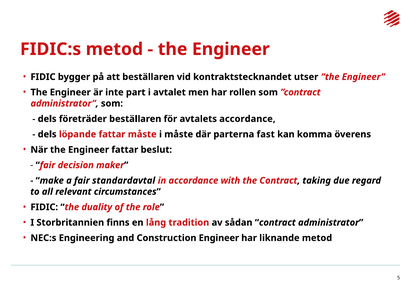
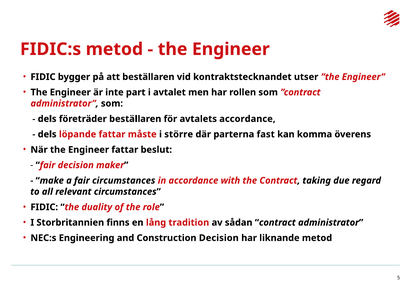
i måste: måste -> större (179, 134)
fair standardavtal: standardavtal -> circumstances (124, 180)
Construction Engineer: Engineer -> Decision (219, 238)
